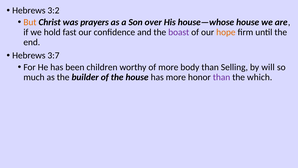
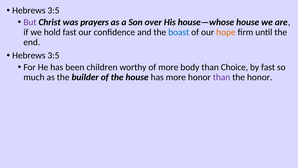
3:2: 3:2 -> 3:5 (53, 10)
But colour: orange -> purple (30, 22)
boast colour: purple -> blue (179, 32)
3:7: 3:7 -> 3:5 (53, 55)
Selling: Selling -> Choice (234, 67)
by will: will -> fast (268, 67)
the which: which -> honor (260, 77)
